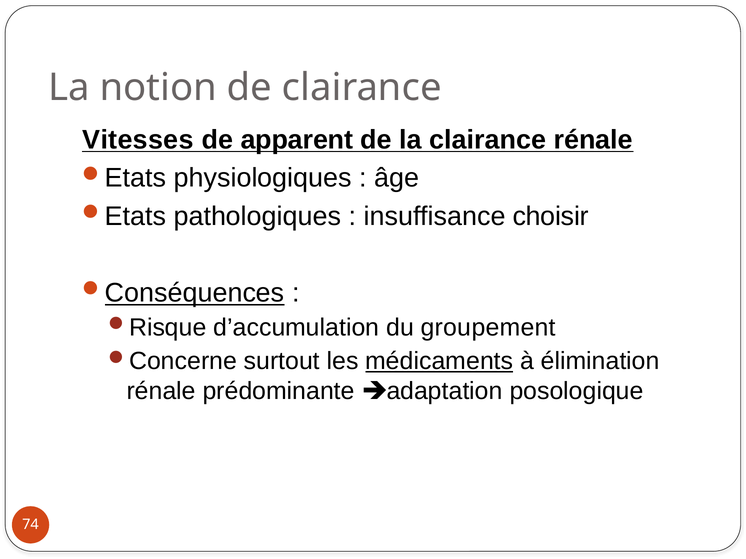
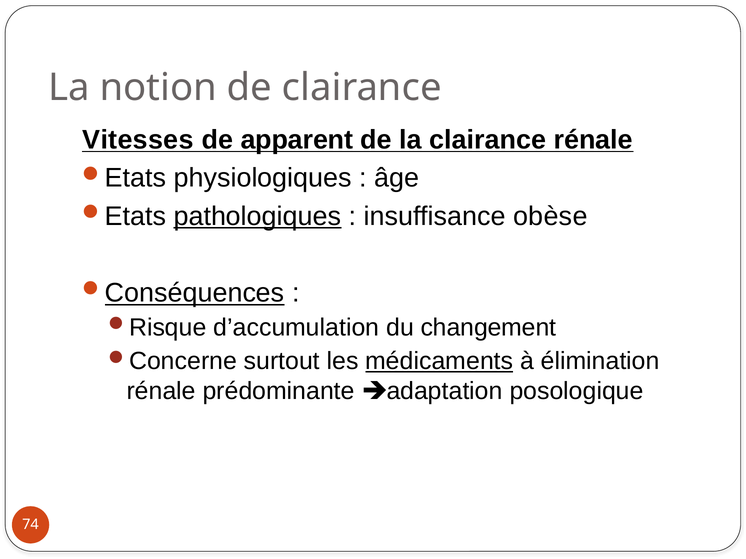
pathologiques underline: none -> present (257, 216)
choisir: choisir -> obèse (550, 216)
groupement: groupement -> changement (488, 328)
